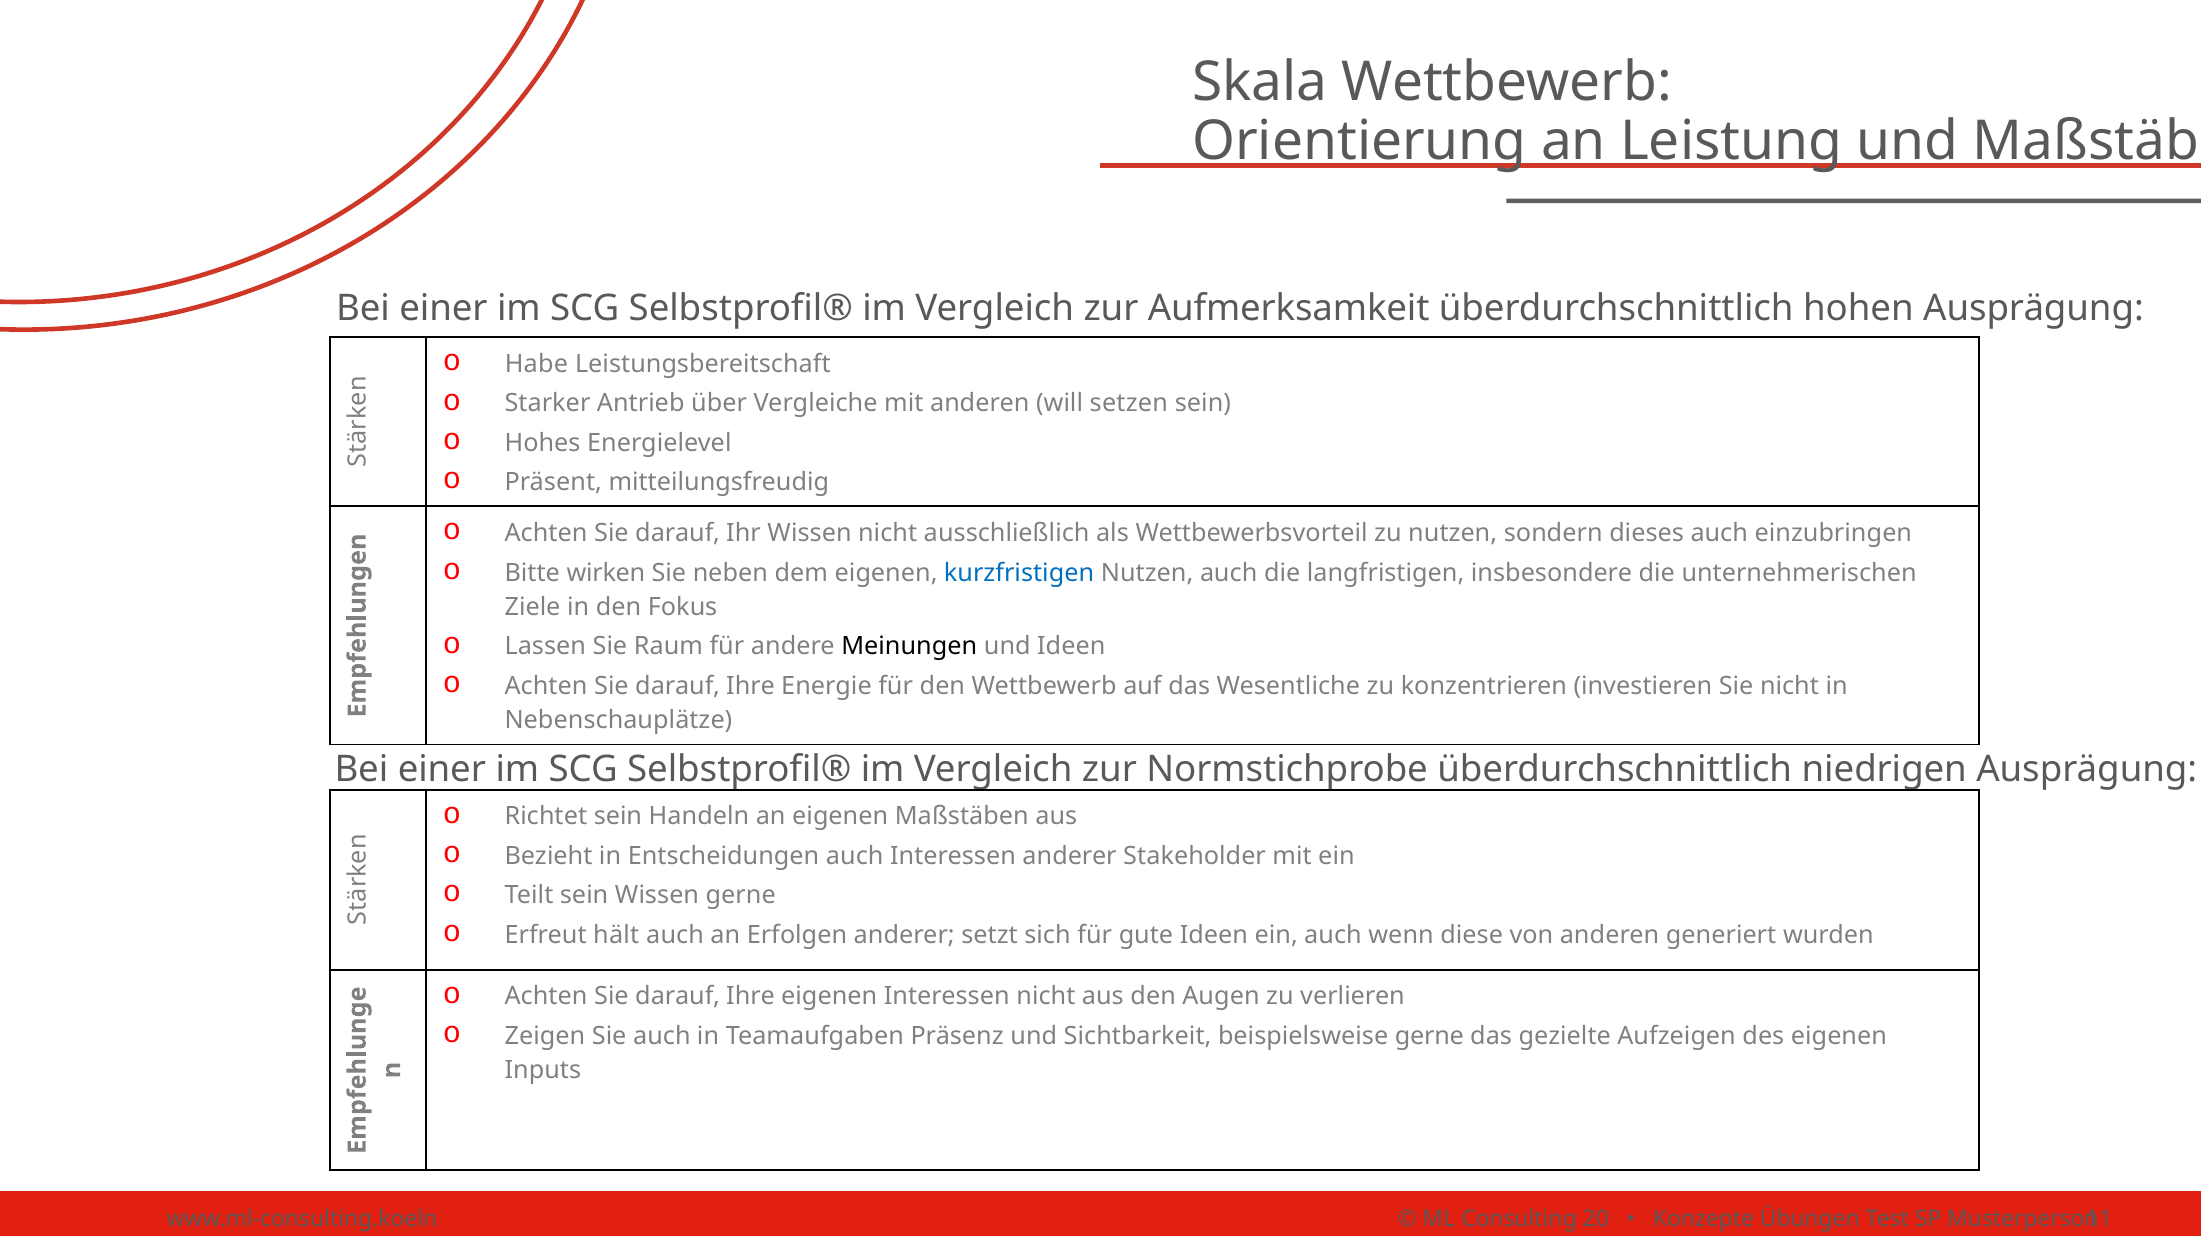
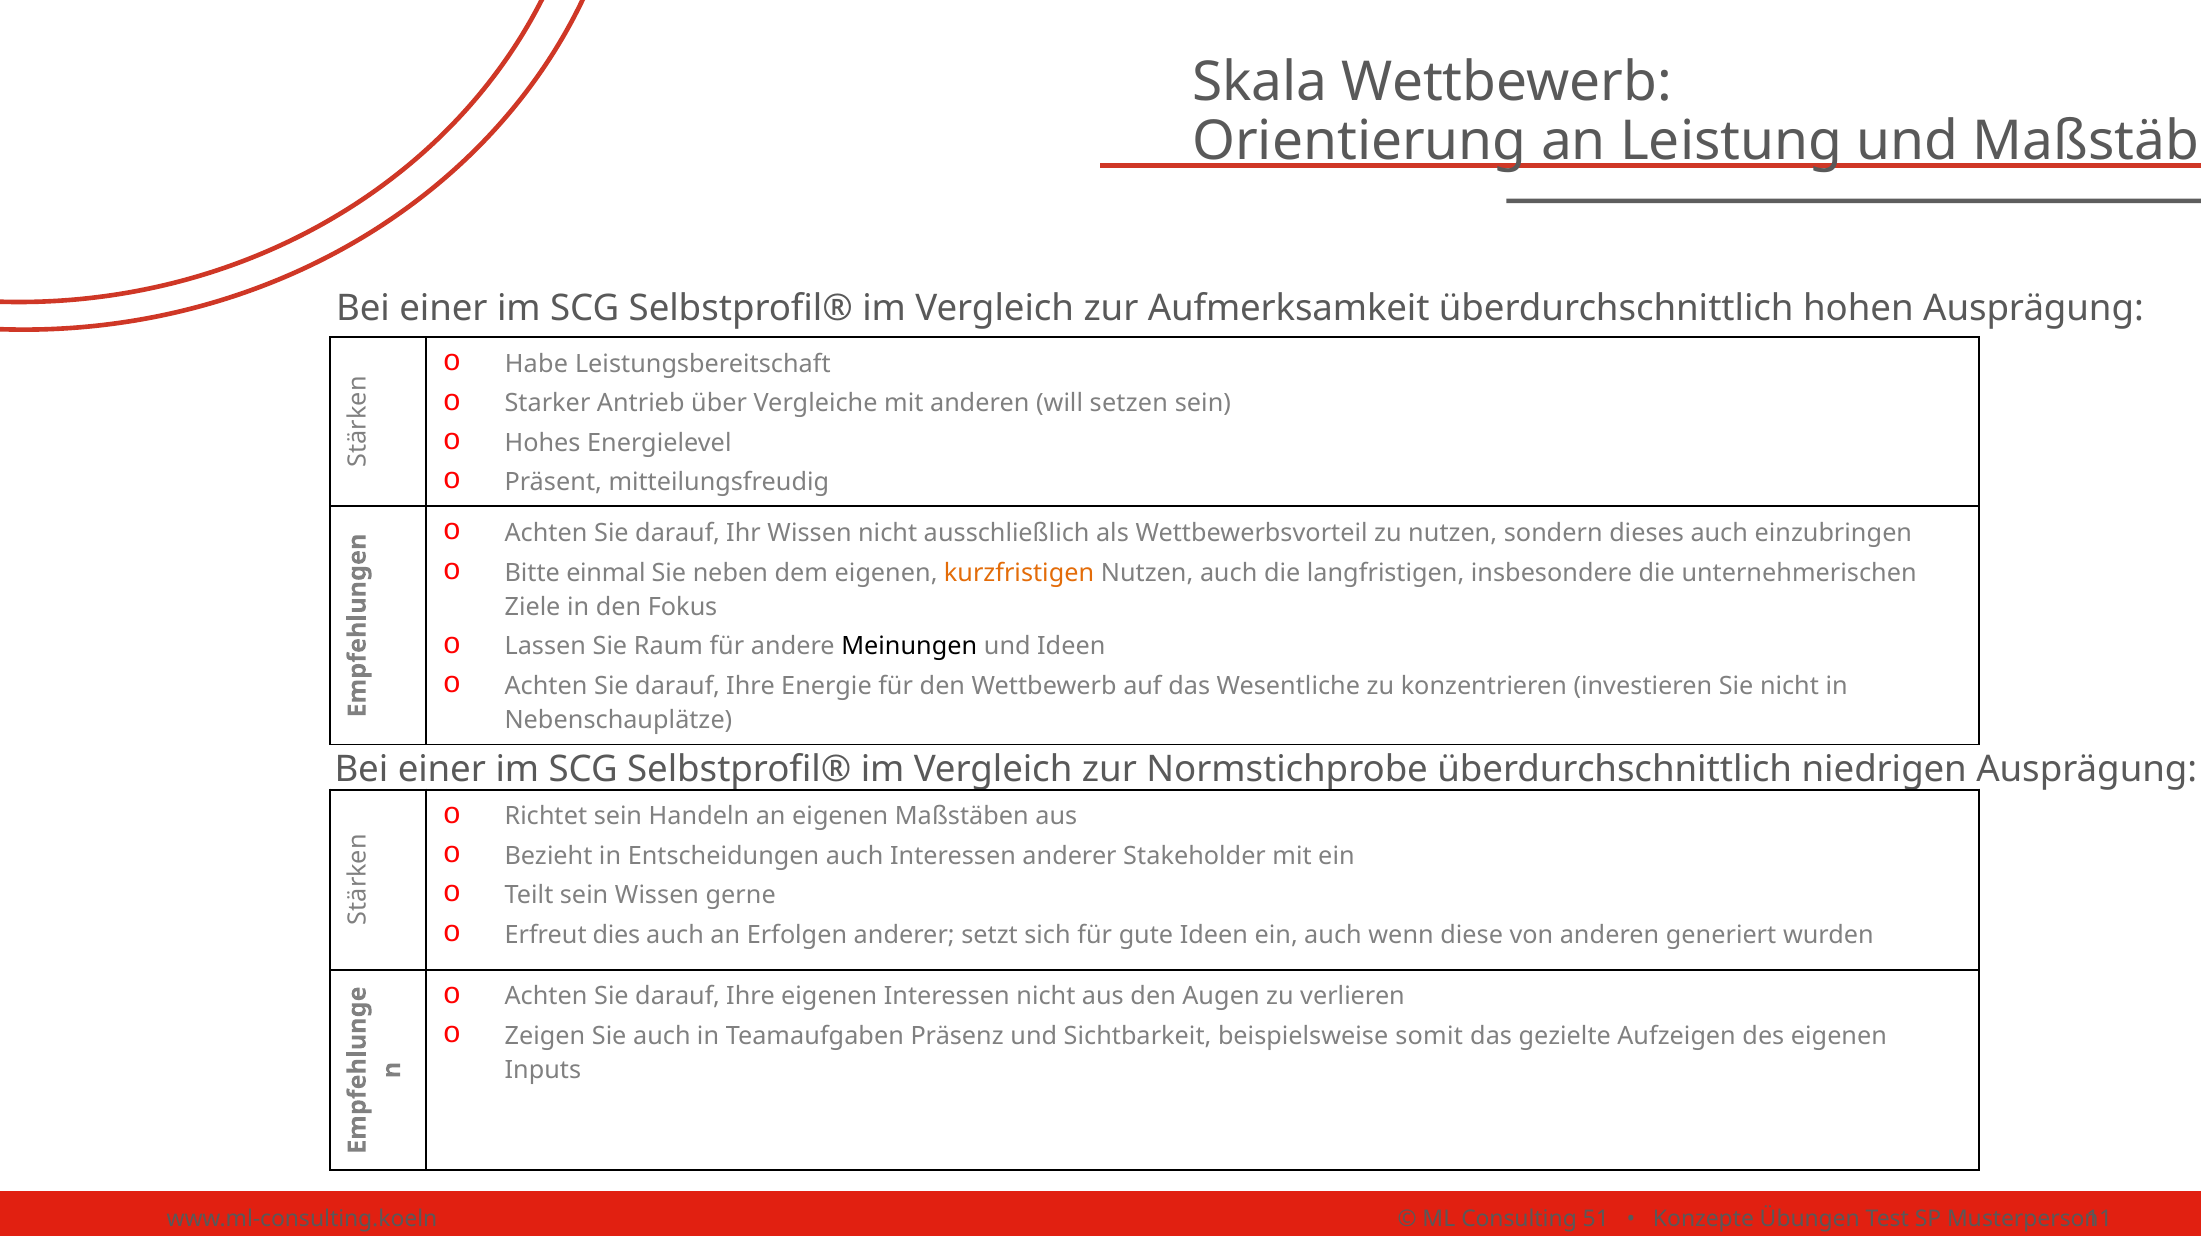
wirken: wirken -> einmal (606, 573)
kurzfristigen colour: blue -> orange (1019, 573)
hält: hält -> dies (617, 935)
beispielsweise gerne: gerne -> somit (1429, 1036)
20: 20 -> 51 (1596, 1219)
